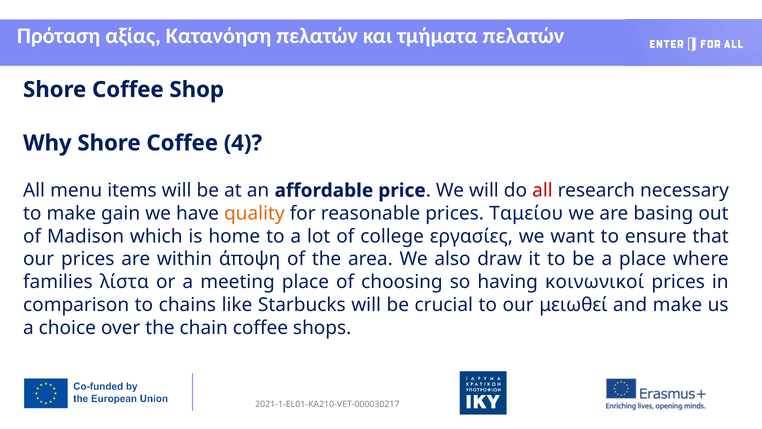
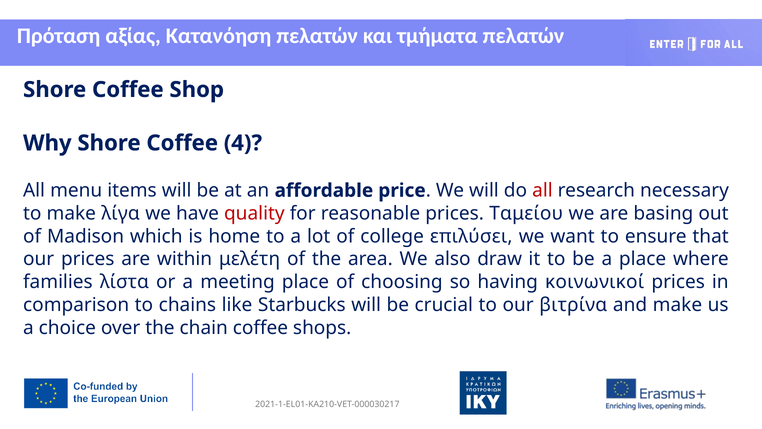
gain: gain -> λίγα (121, 213)
quality colour: orange -> red (254, 213)
εργασίες: εργασίες -> επιλύσει (471, 236)
άποψη: άποψη -> μελέτη (250, 259)
μειωθεί: μειωθεί -> βιτρίνα (573, 305)
